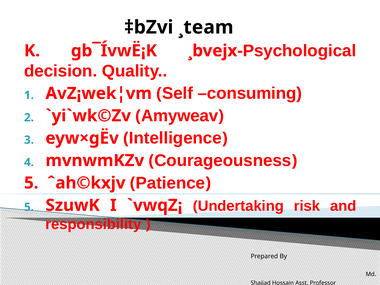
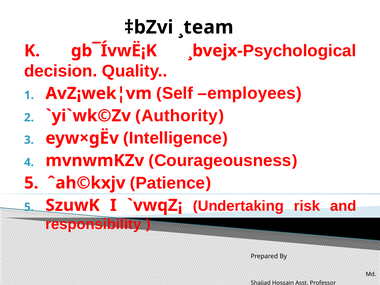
consuming: consuming -> employees (250, 93)
Amyweav: Amyweav -> Authority (179, 116)
